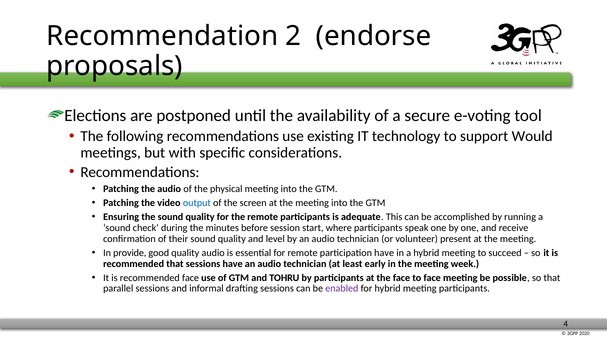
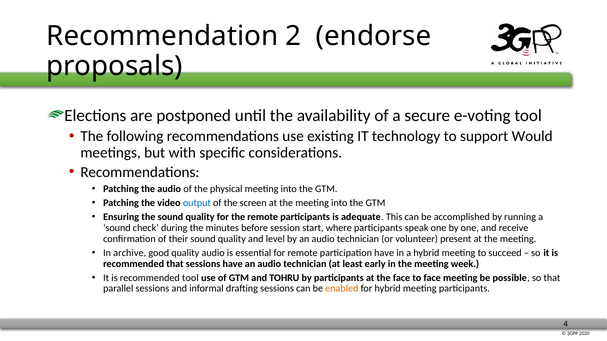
provide: provide -> archive (130, 253)
recommended face: face -> tool (190, 278)
enabled colour: purple -> orange (342, 289)
